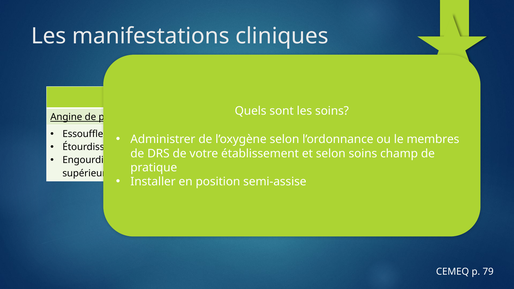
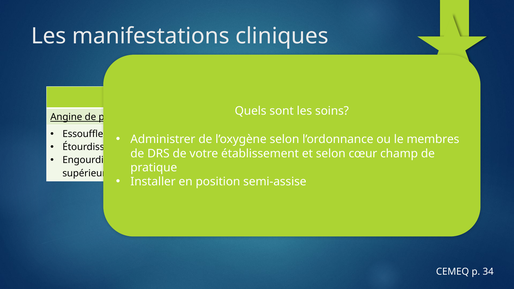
soins: soins -> cœur (363, 154)
79: 79 -> 34 (488, 272)
